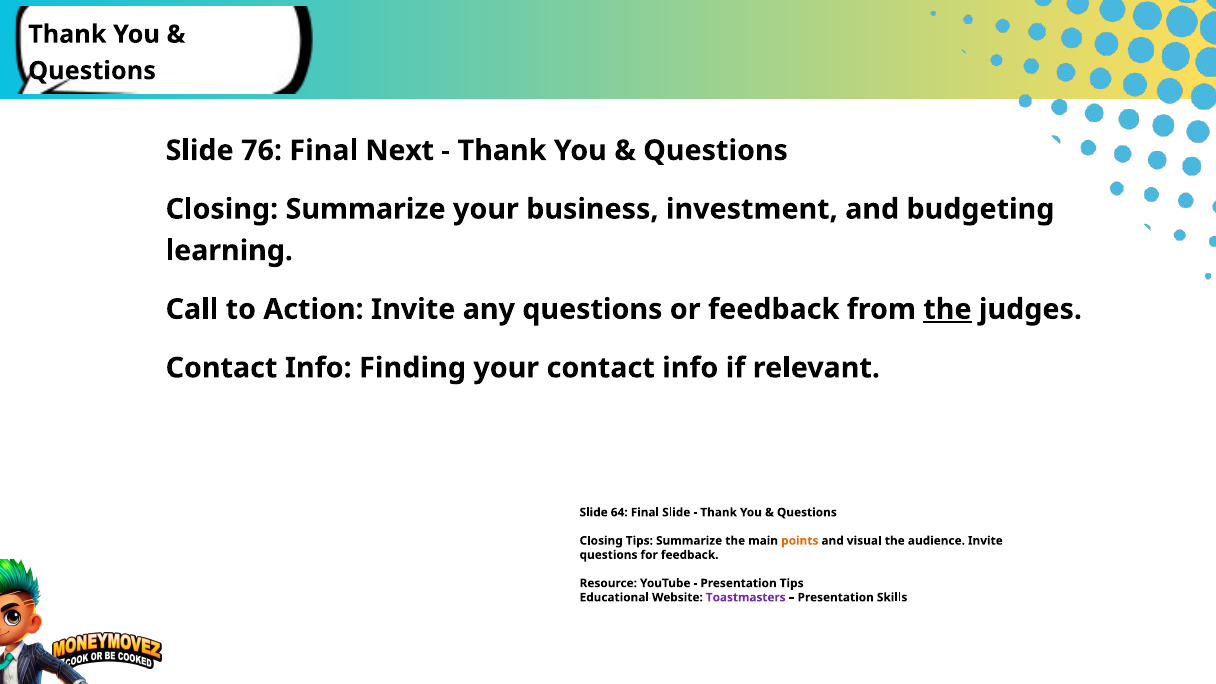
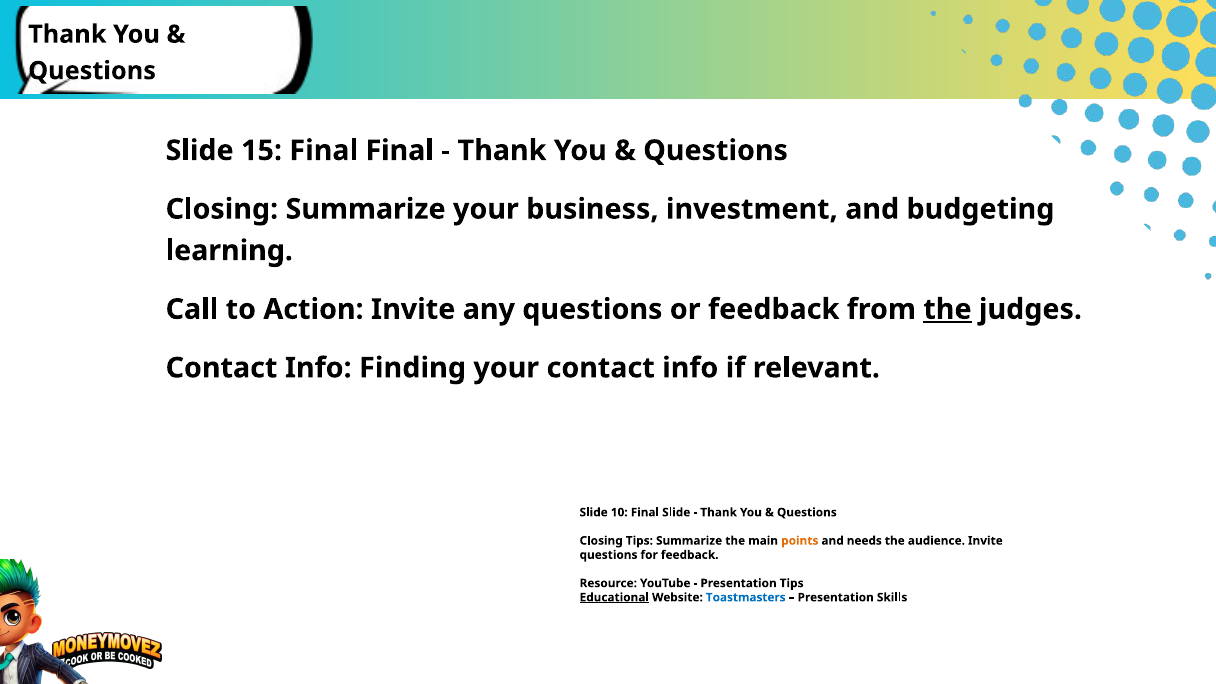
76: 76 -> 15 (262, 151)
Final Next: Next -> Final (400, 151)
64: 64 -> 10 (619, 512)
visual: visual -> needs (864, 541)
Educational underline: none -> present (614, 597)
Toastmasters colour: purple -> blue (746, 597)
